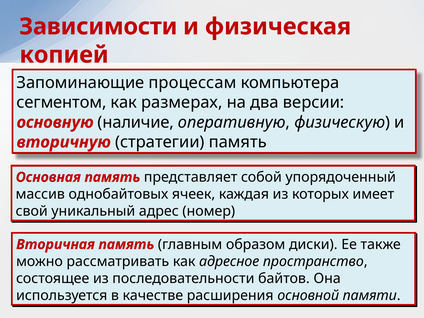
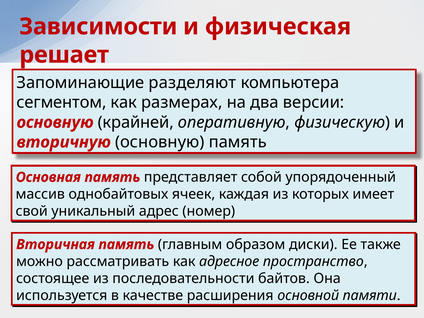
копией: копией -> решает (64, 55)
процессам: процессам -> разделяют (192, 83)
наличие: наличие -> крайней (136, 122)
вторичную стратегии: стратегии -> основную (160, 142)
